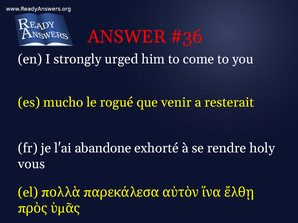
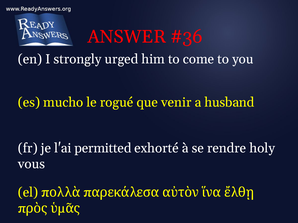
resterait: resterait -> husband (229, 103)
abandone: abandone -> permitted (103, 148)
